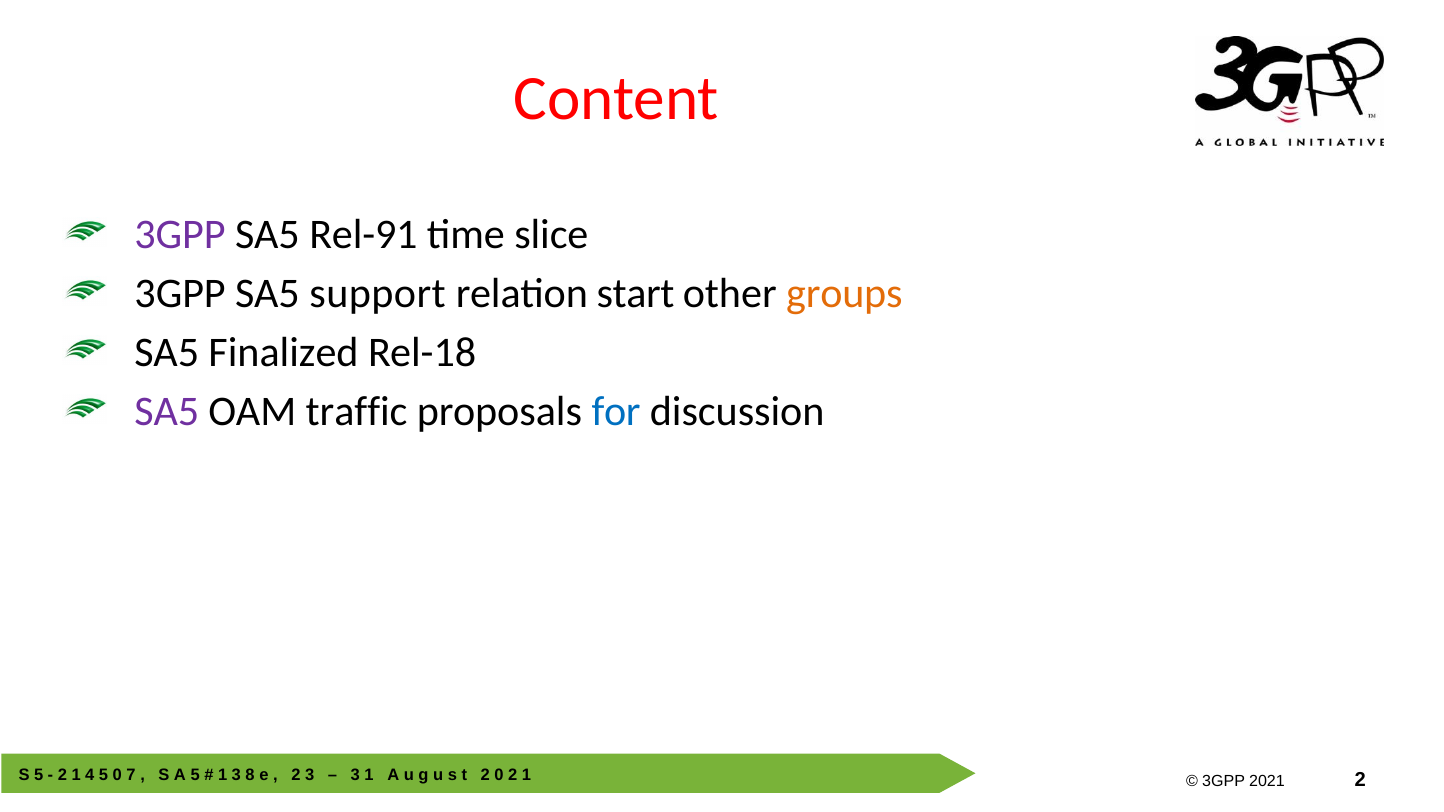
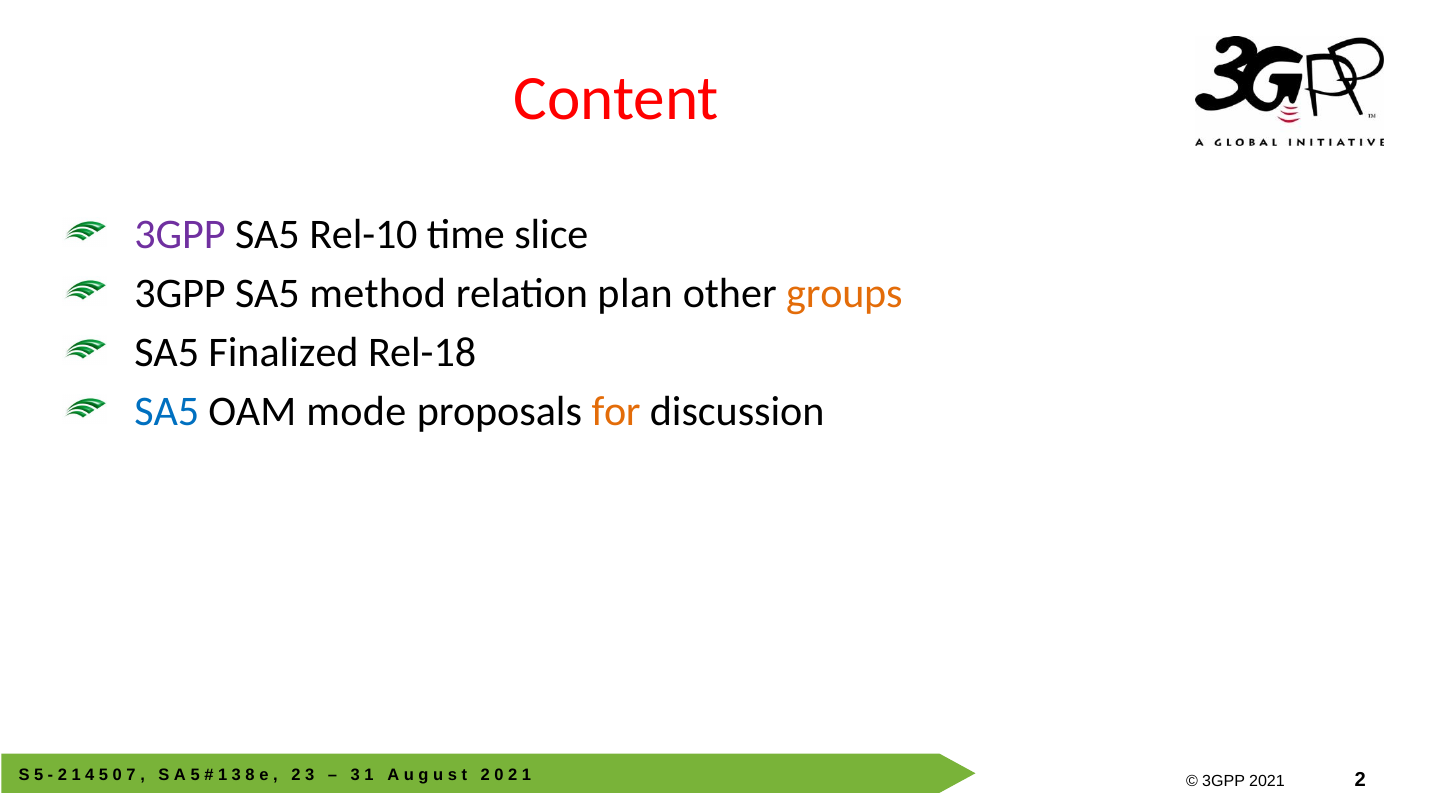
Rel-91: Rel-91 -> Rel-10 (363, 235)
support: support -> method (378, 294)
start: start -> plan (635, 294)
SA5 colour: purple -> blue (167, 412)
traffic: traffic -> mode (356, 412)
for colour: blue -> orange (616, 412)
